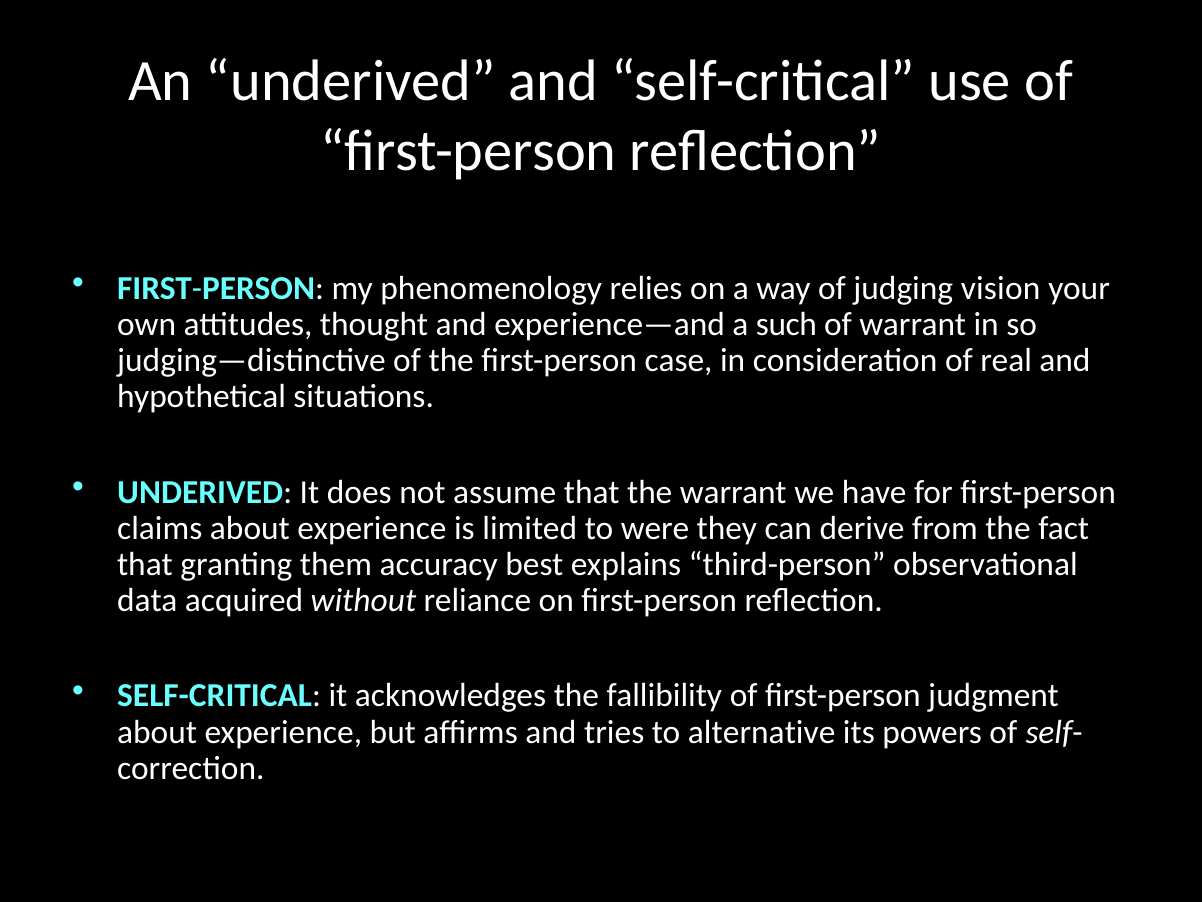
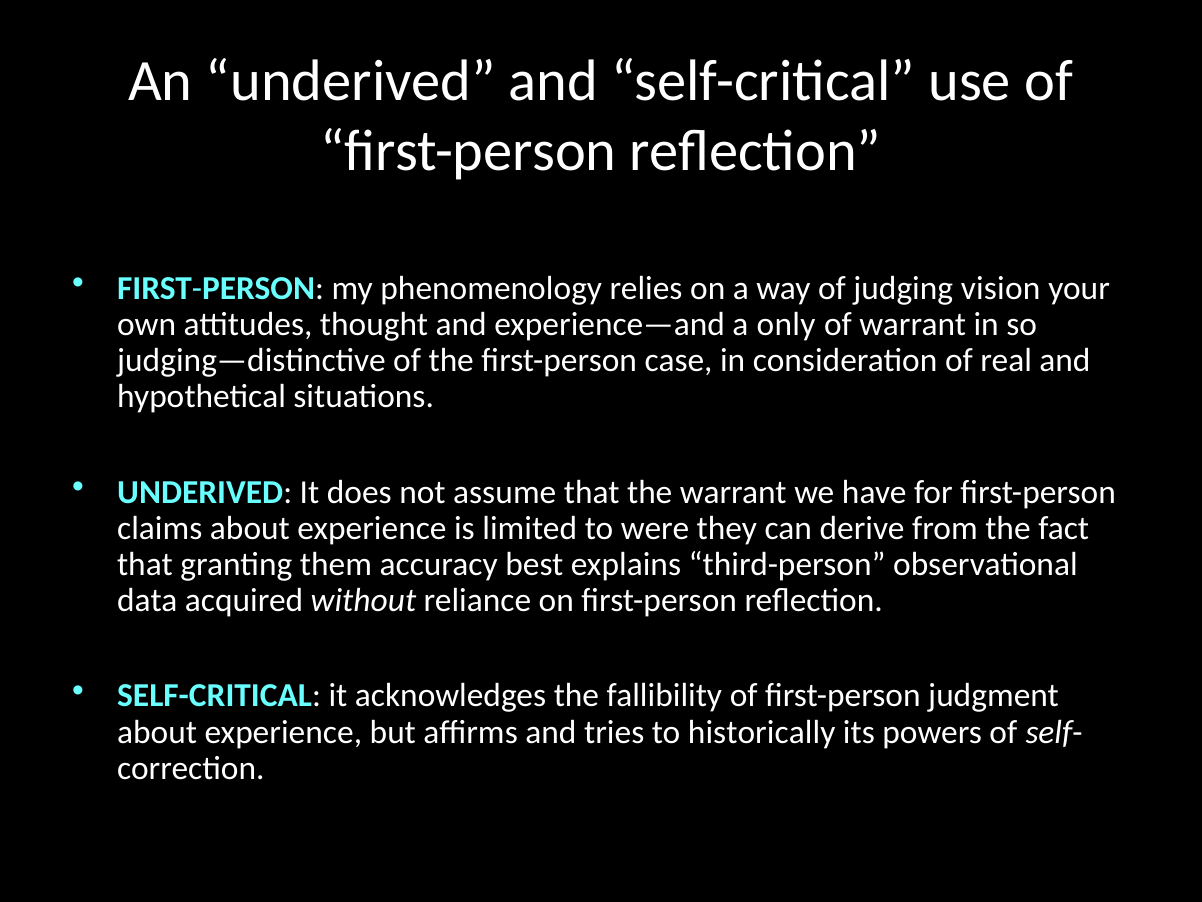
such: such -> only (786, 324)
alternative: alternative -> historically (762, 732)
